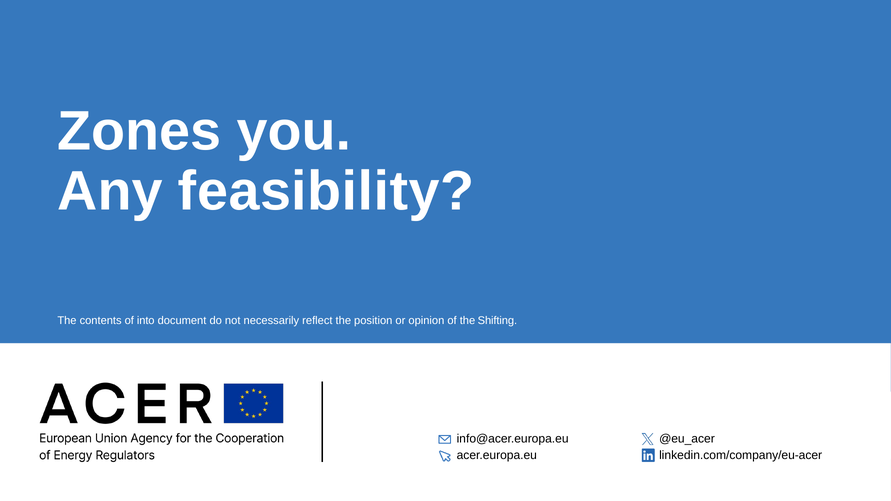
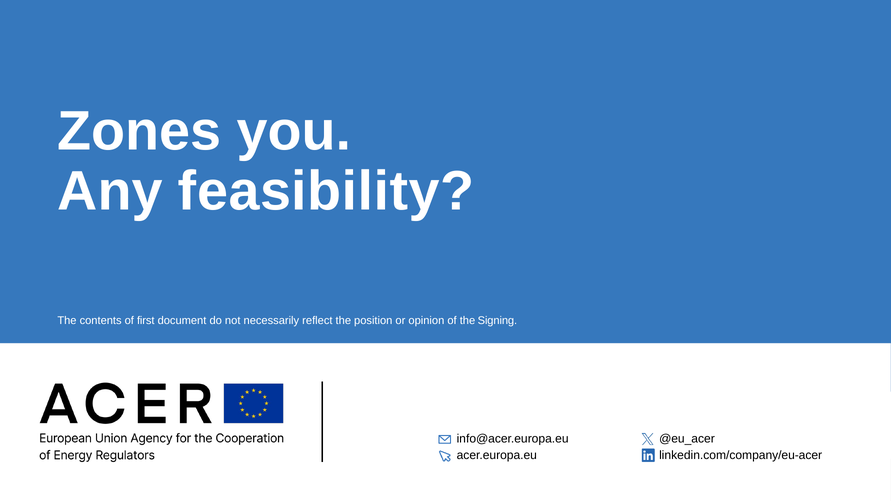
into: into -> first (146, 321)
Shifting: Shifting -> Signing (497, 321)
